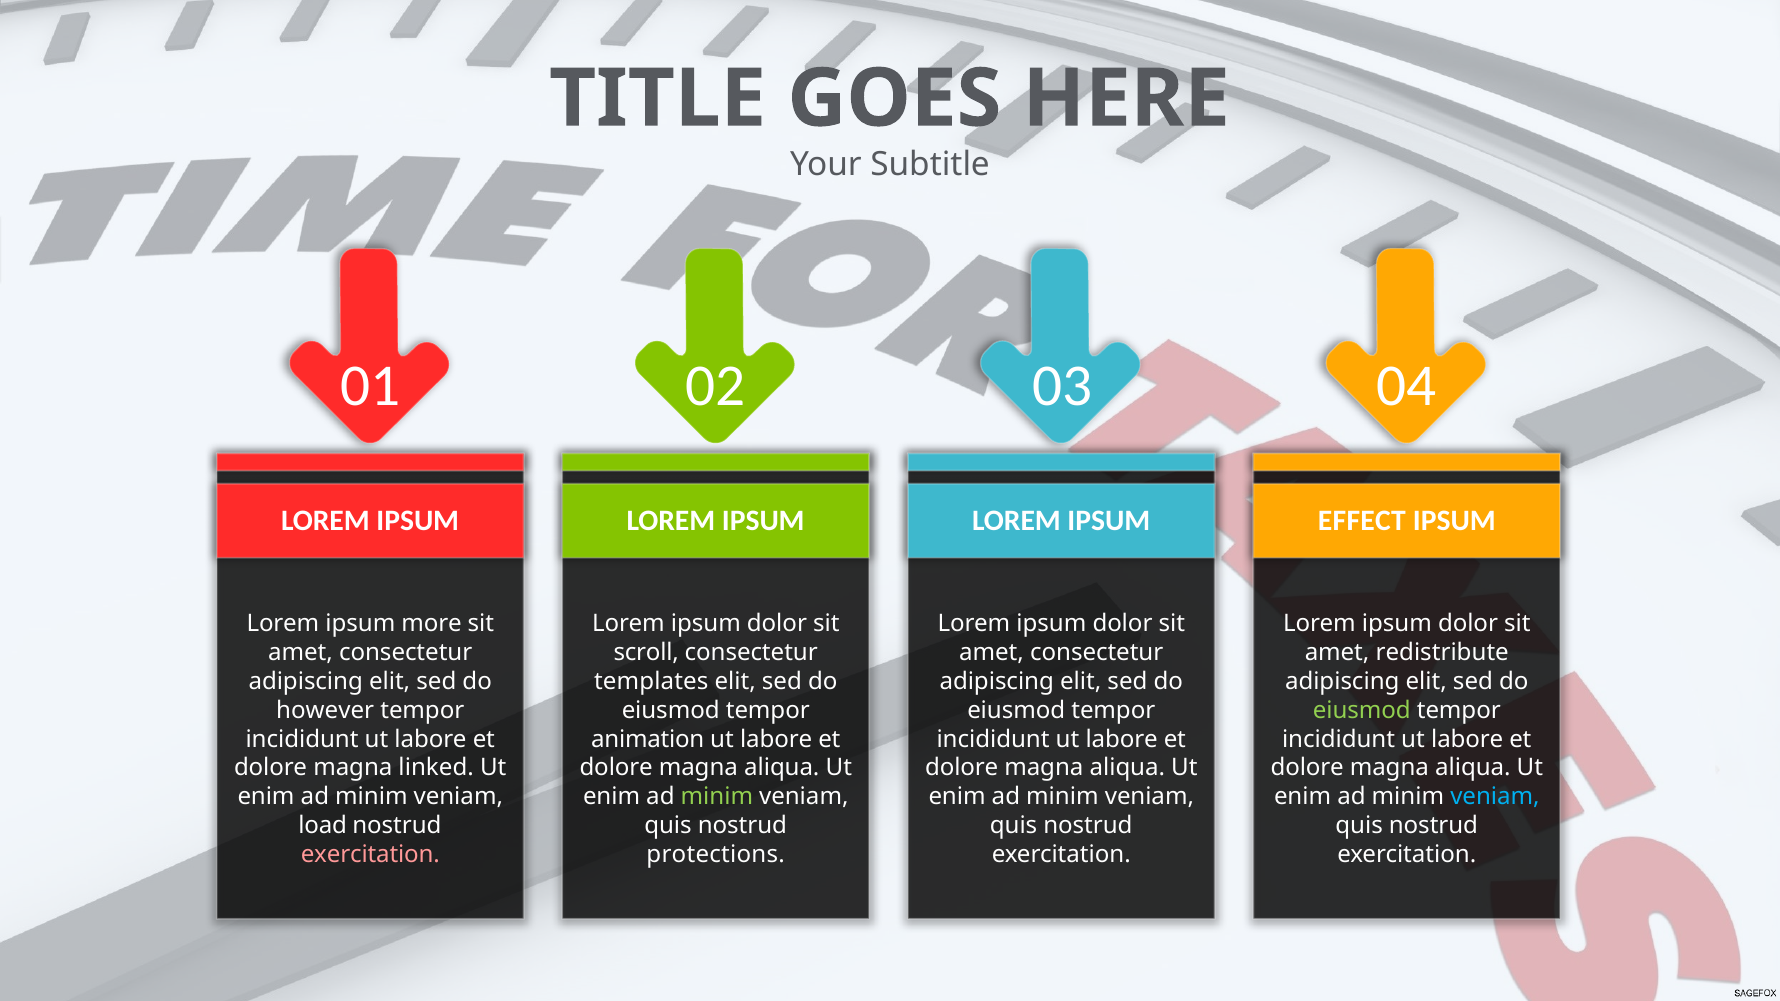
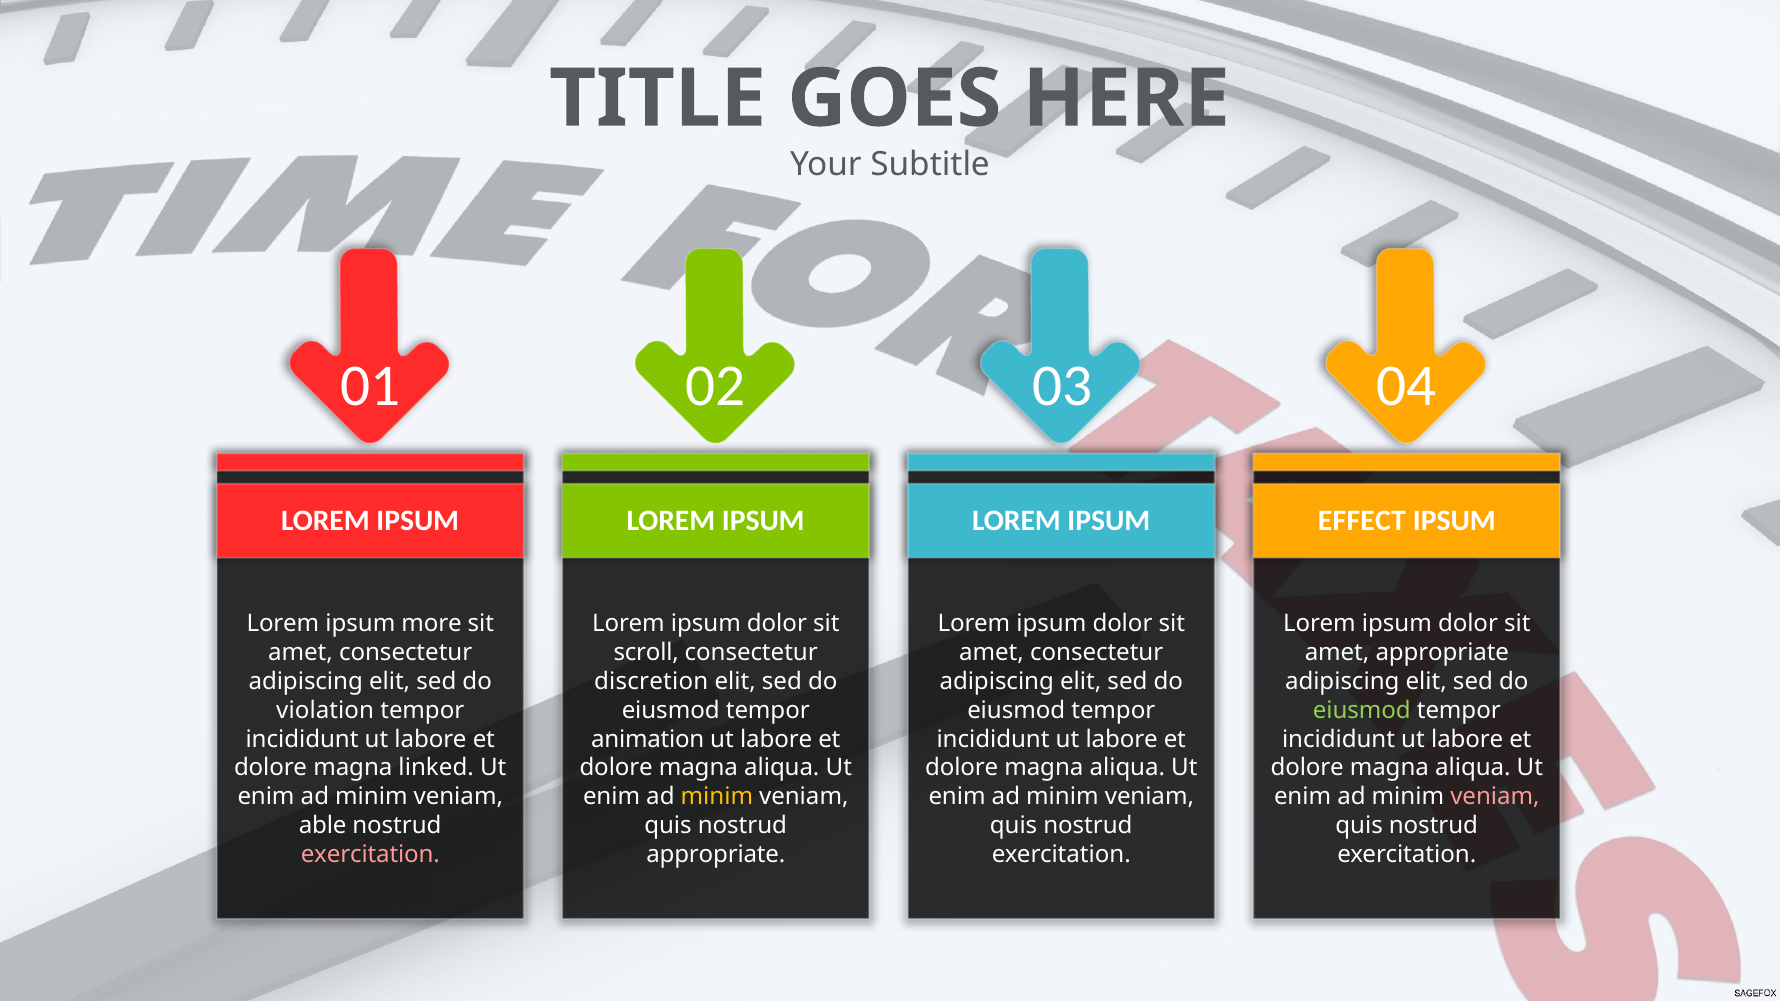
amet redistribute: redistribute -> appropriate (1442, 652)
templates: templates -> discretion (651, 681)
however: however -> violation (325, 710)
minim colour: light green -> yellow (717, 797)
veniam colour: light blue -> pink (1495, 797)
load: load -> able (323, 826)
protections: protections -> appropriate (716, 855)
